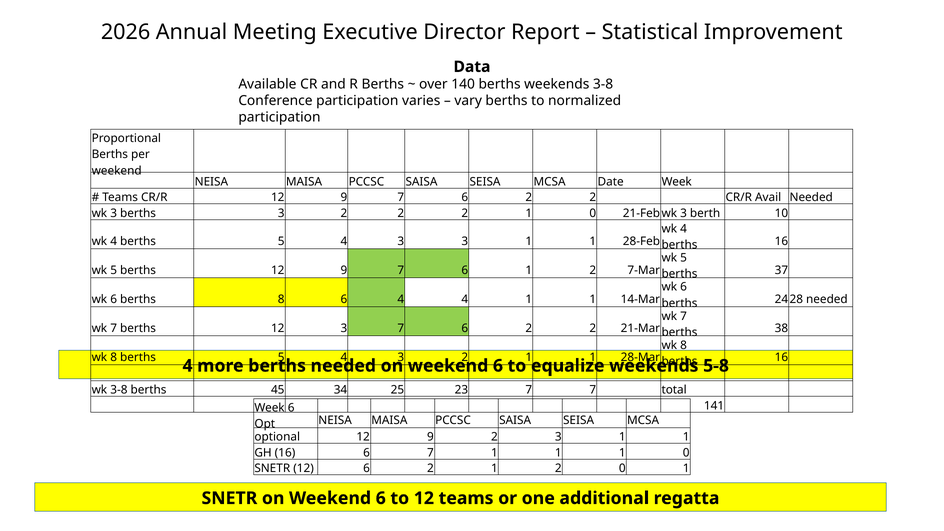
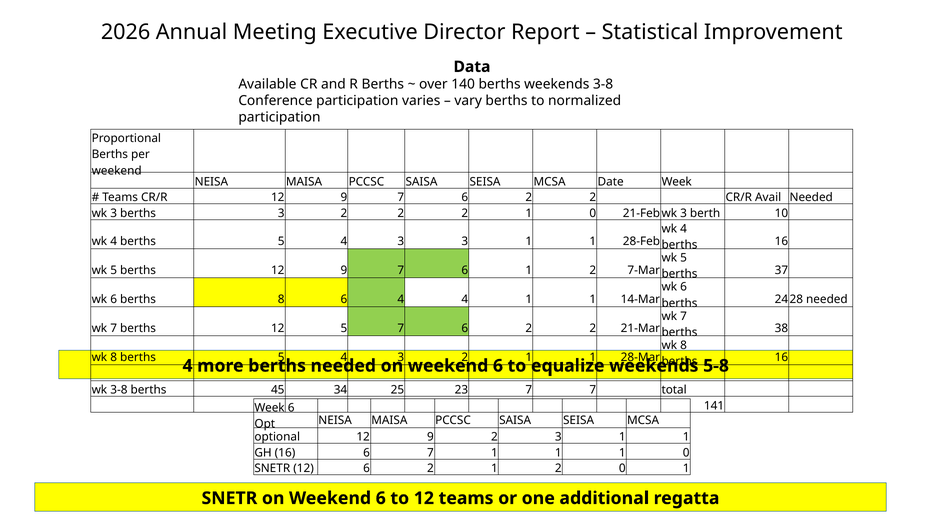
12 3: 3 -> 5 (344, 328)
